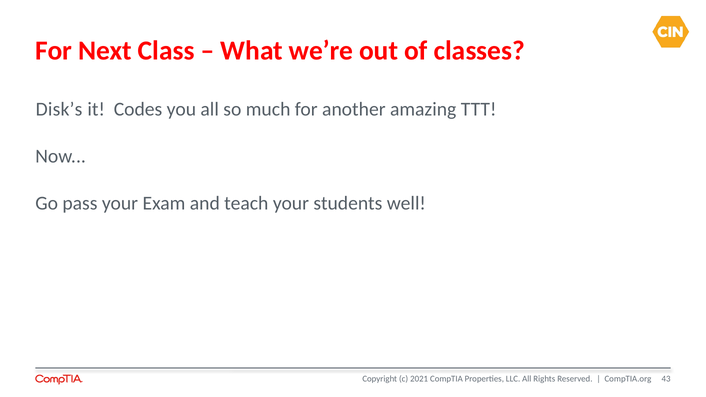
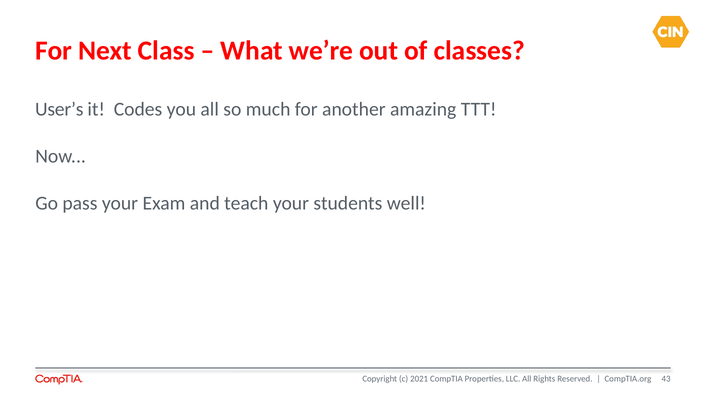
Disk’s: Disk’s -> User’s (59, 109)
